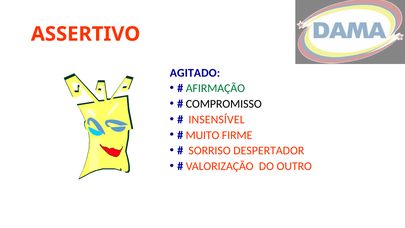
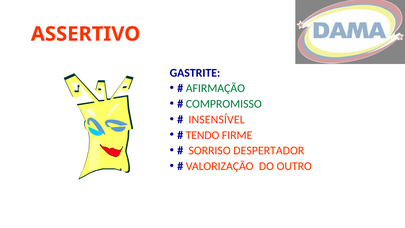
AGITADO: AGITADO -> GASTRITE (195, 73)
COMPROMISSO colour: black -> green (224, 104)
MUITO: MUITO -> TENDO (203, 135)
